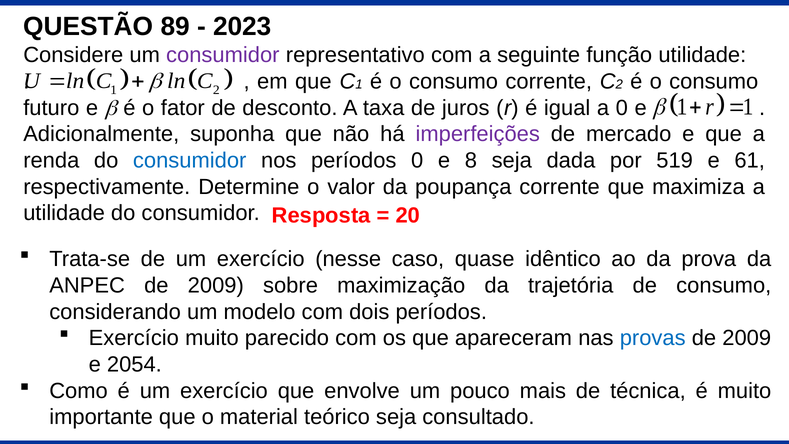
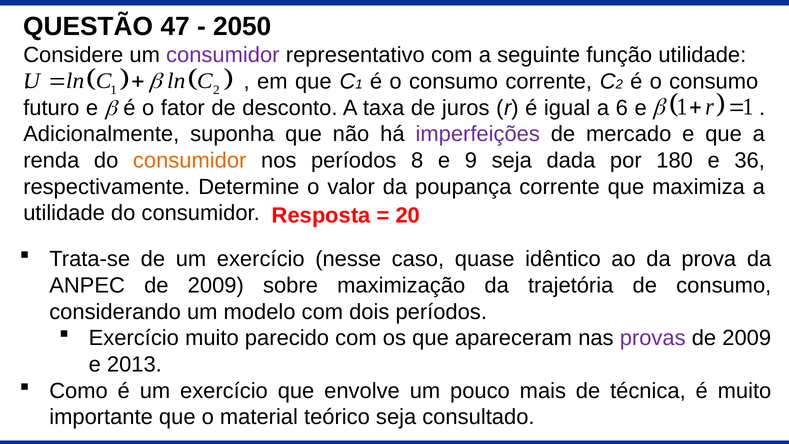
89: 89 -> 47 (175, 27)
2023: 2023 -> 2050 (242, 27)
a 0: 0 -> 6 (622, 108)
consumidor colour: blue -> orange (190, 160)
períodos 0: 0 -> 8 (417, 160)
8: 8 -> 9 (471, 160)
519: 519 -> 180 (675, 160)
61: 61 -> 36 (750, 160)
provas colour: blue -> purple (653, 338)
2054: 2054 -> 2013 (134, 364)
